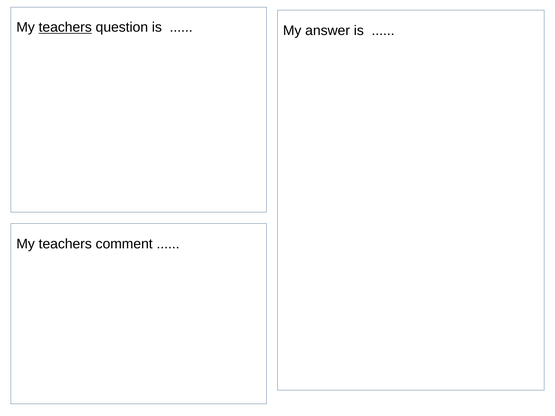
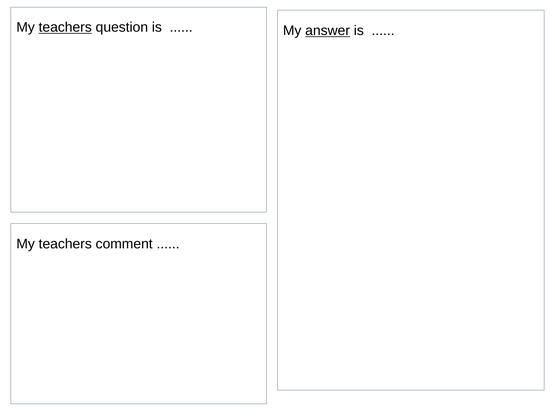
answer underline: none -> present (328, 31)
